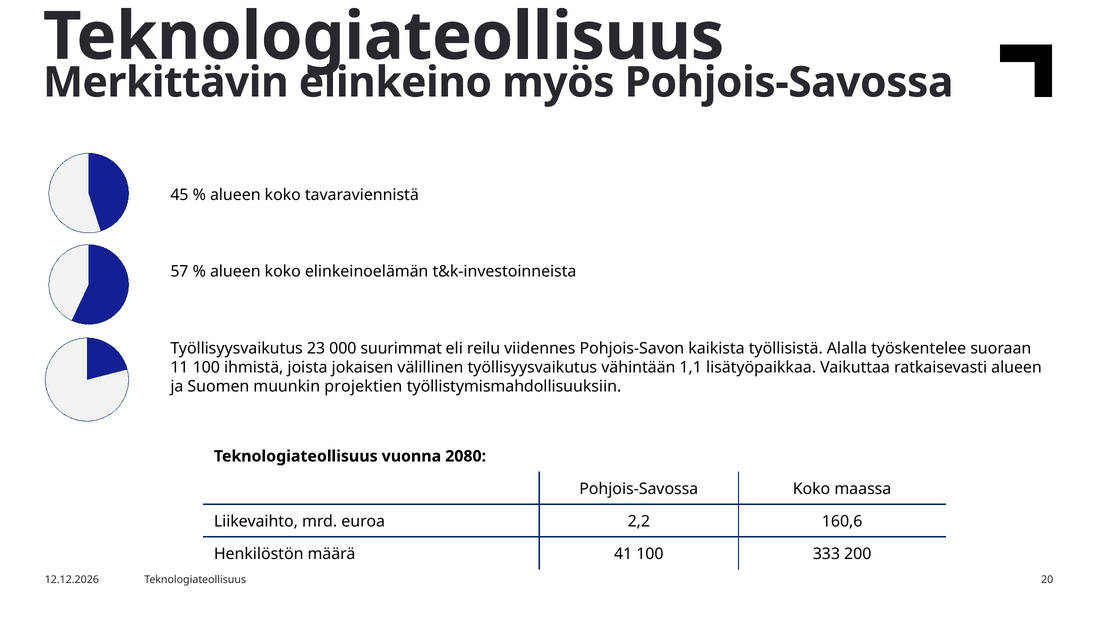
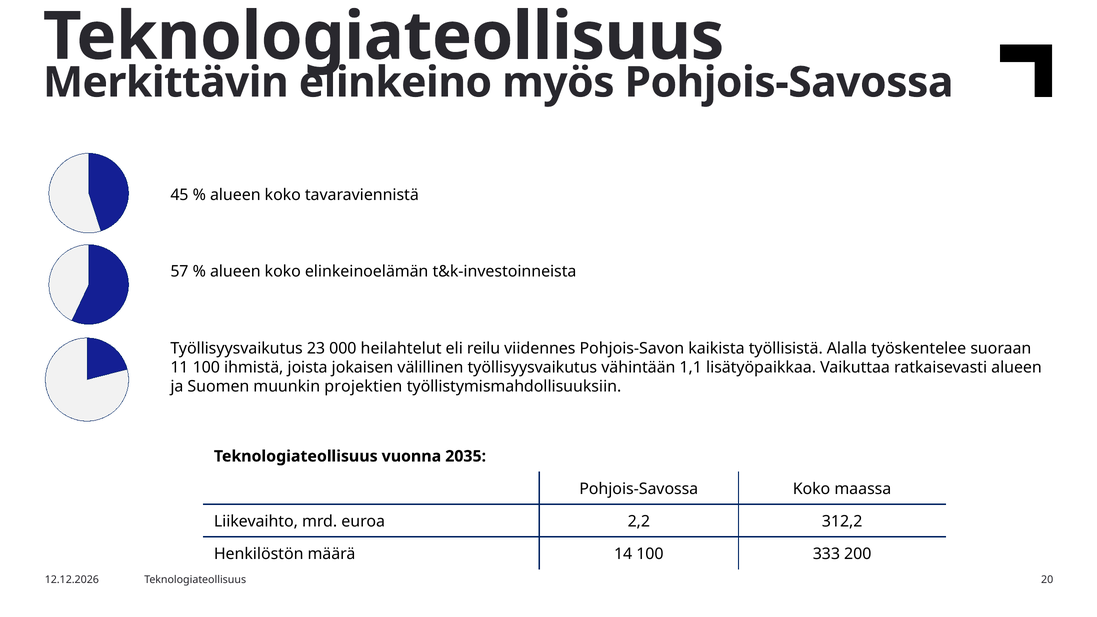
suurimmat: suurimmat -> heilahtelut (401, 348)
2080: 2080 -> 2035 (466, 456)
160,6: 160,6 -> 312,2 (842, 522)
41: 41 -> 14 (623, 554)
